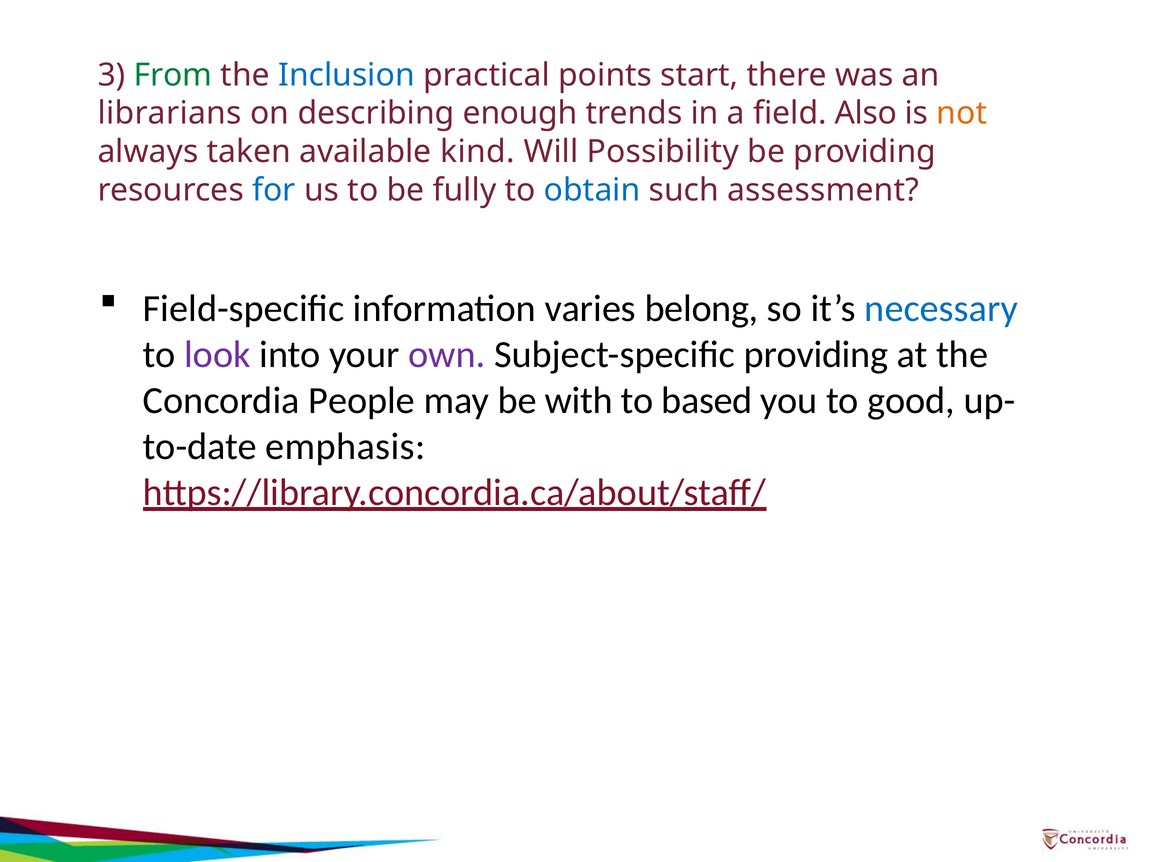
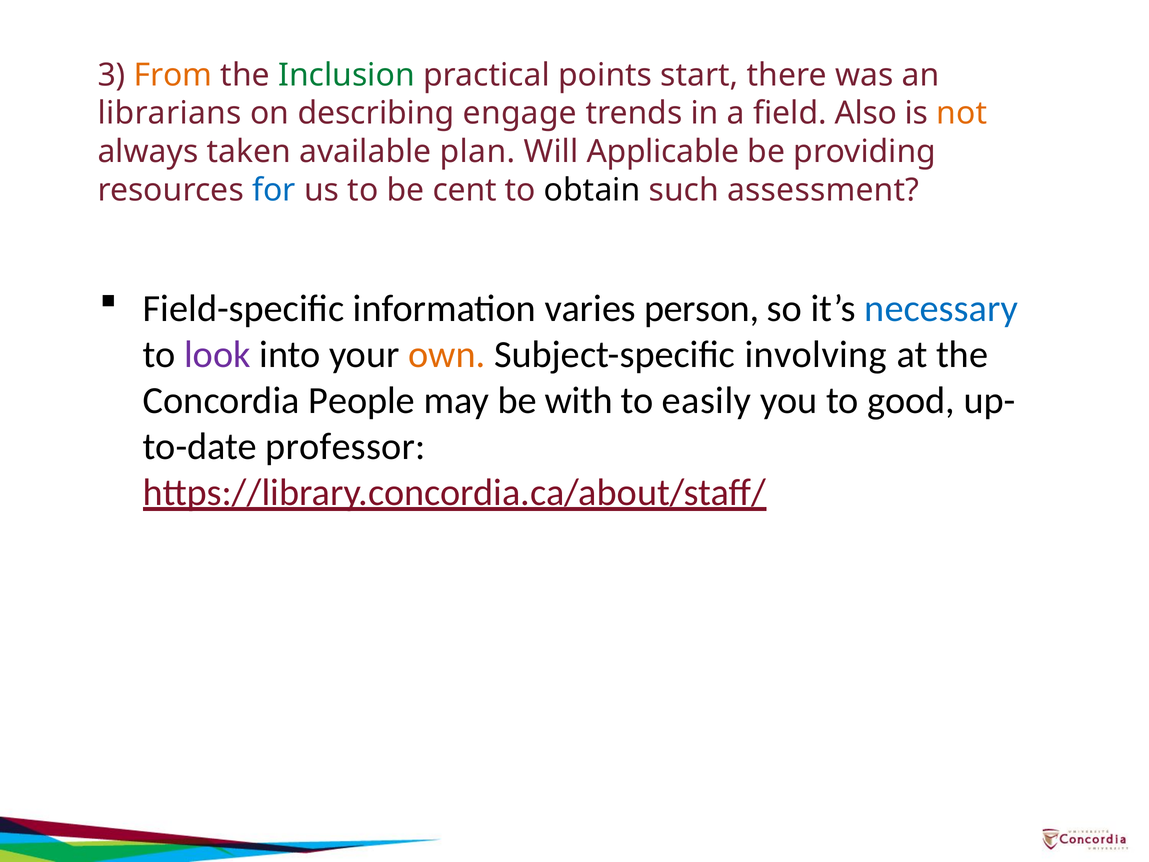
From colour: green -> orange (173, 75)
Inclusion colour: blue -> green (347, 75)
enough: enough -> engage (520, 113)
kind: kind -> plan (478, 152)
Possibility: Possibility -> Applicable (663, 152)
fully: fully -> cent (465, 190)
obtain colour: blue -> black (592, 190)
belong: belong -> person (702, 308)
own colour: purple -> orange (447, 354)
Subject-specific providing: providing -> involving (816, 354)
based: based -> easily (707, 400)
emphasis: emphasis -> professor (346, 446)
